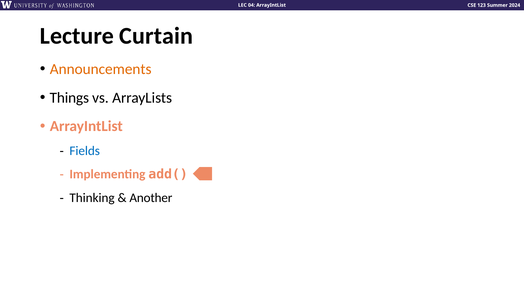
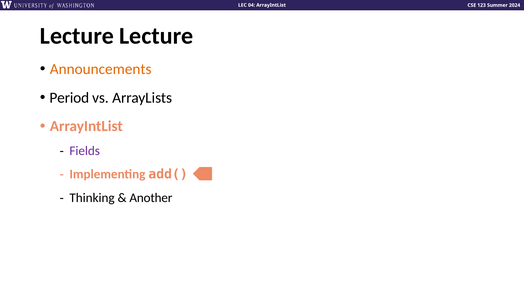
Lecture Curtain: Curtain -> Lecture (156, 36)
Things: Things -> Period (69, 98)
Fields colour: blue -> purple (85, 151)
